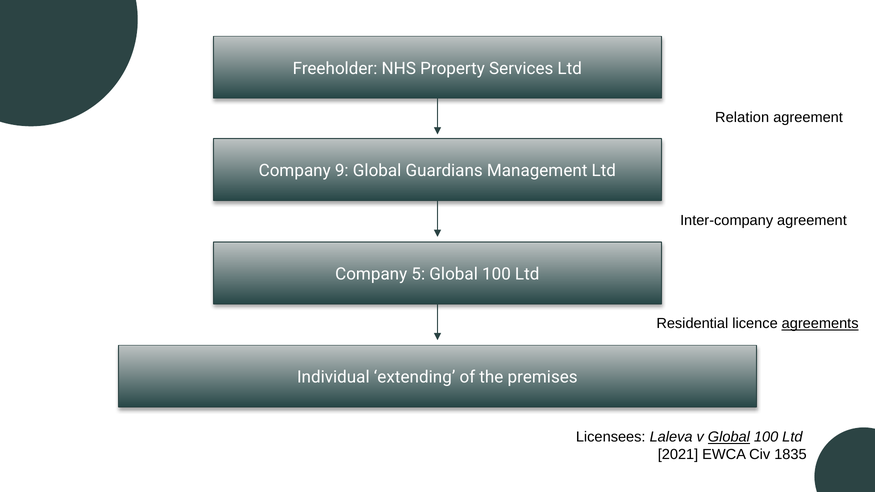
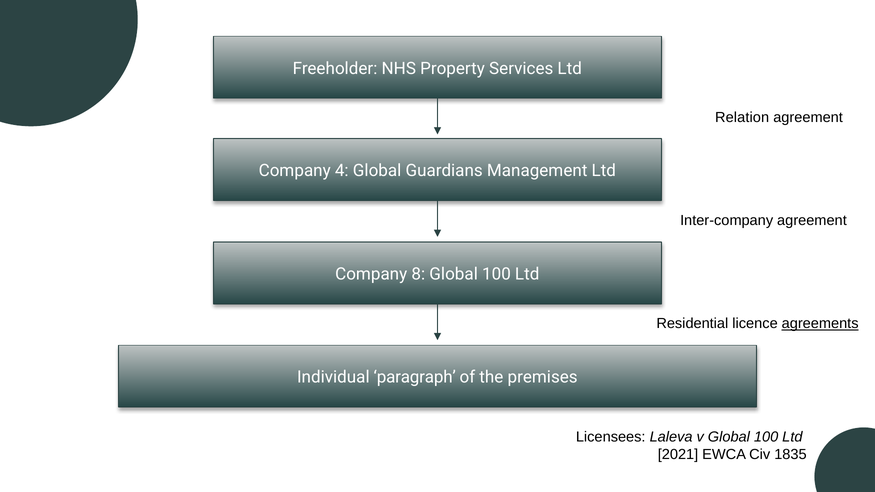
9: 9 -> 4 (342, 171)
5: 5 -> 8 (418, 274)
extending: extending -> paragraph (415, 378)
Global underline: present -> none (729, 437)
